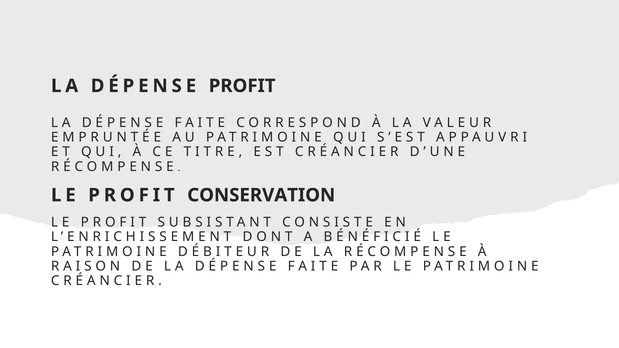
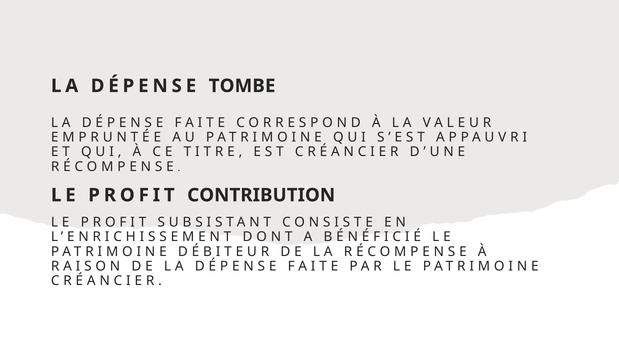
DÉPENSE PROFIT: PROFIT -> TOMBE (242, 86)
CONSERVATION: CONSERVATION -> CONTRIBUTION (261, 195)
